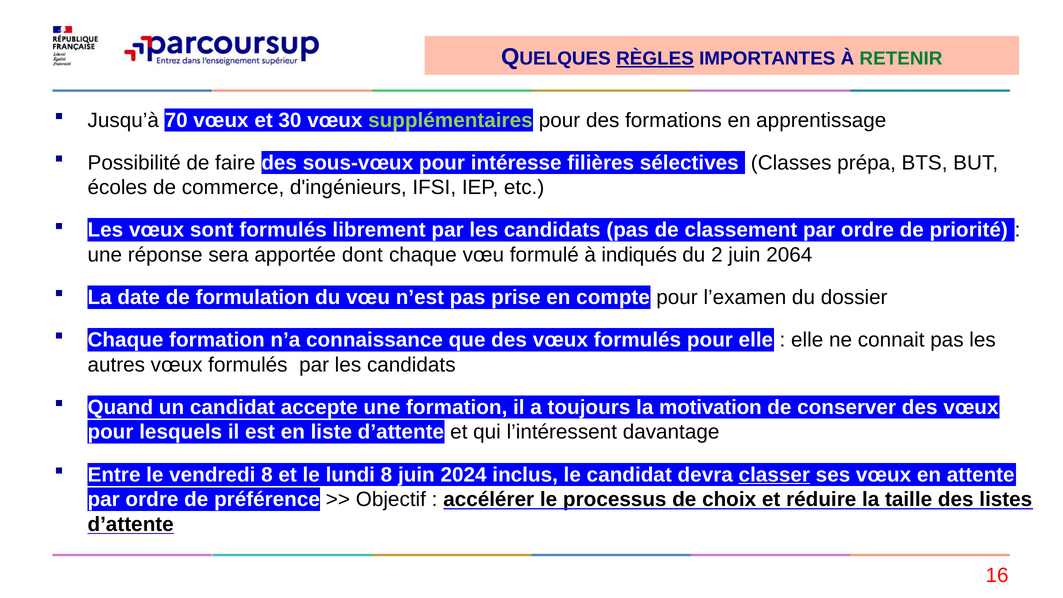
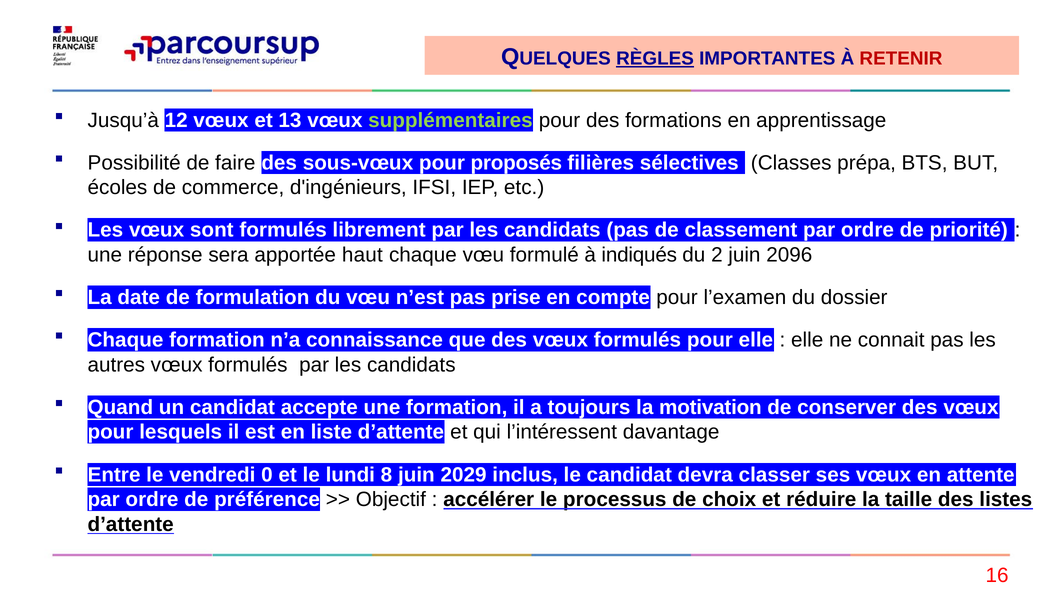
RETENIR colour: green -> red (901, 59)
70: 70 -> 12 (176, 120)
30: 30 -> 13 (290, 120)
intéresse: intéresse -> proposés (516, 163)
dont: dont -> haut (362, 255)
2064: 2064 -> 2096 (789, 255)
vendredi 8: 8 -> 0 (267, 475)
2024: 2024 -> 2029 (464, 475)
classer underline: present -> none (774, 475)
